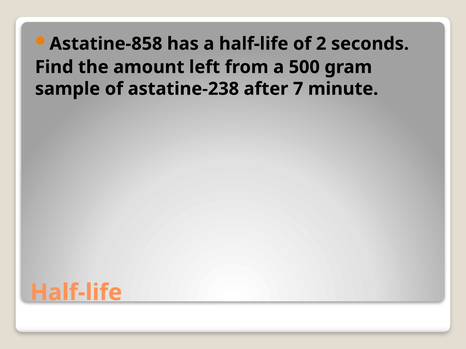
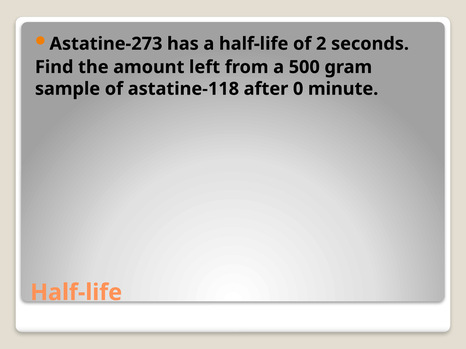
Astatine-858: Astatine-858 -> Astatine-273 (106, 44)
astatine-238: astatine-238 -> astatine-118 (183, 89)
7: 7 -> 0 (298, 89)
